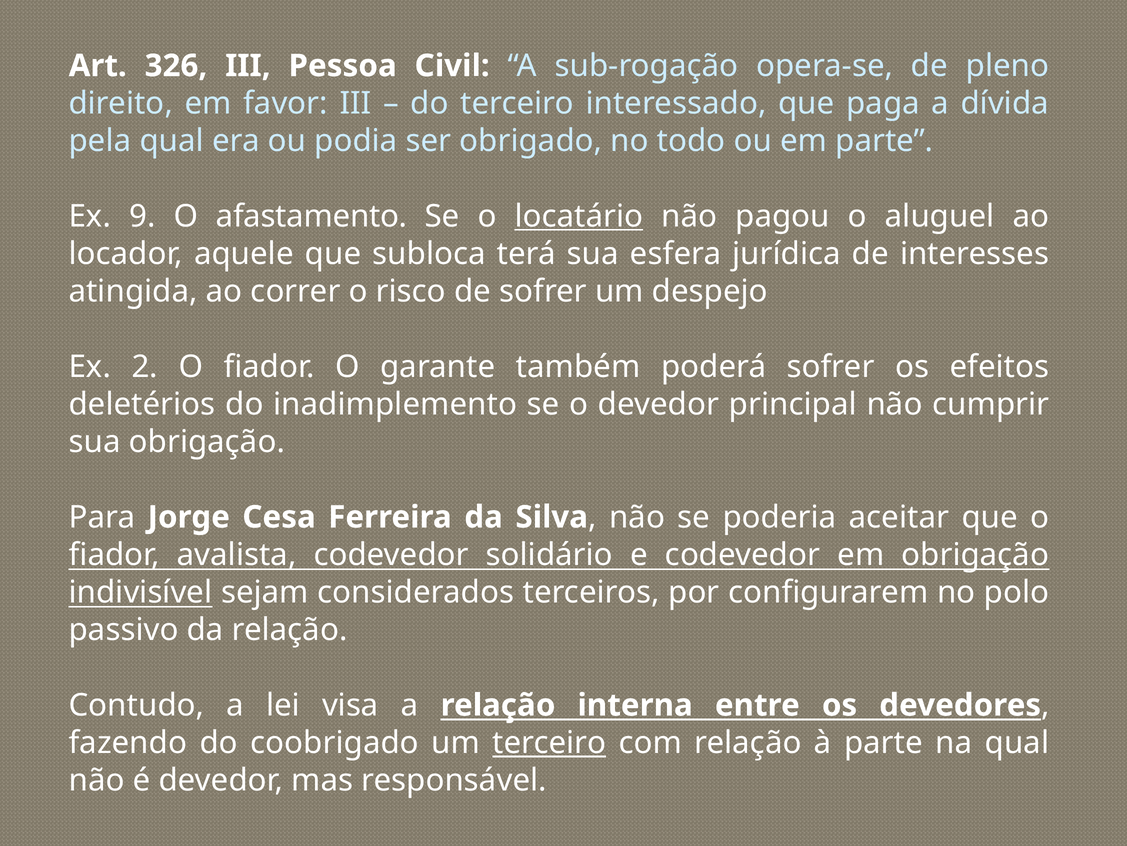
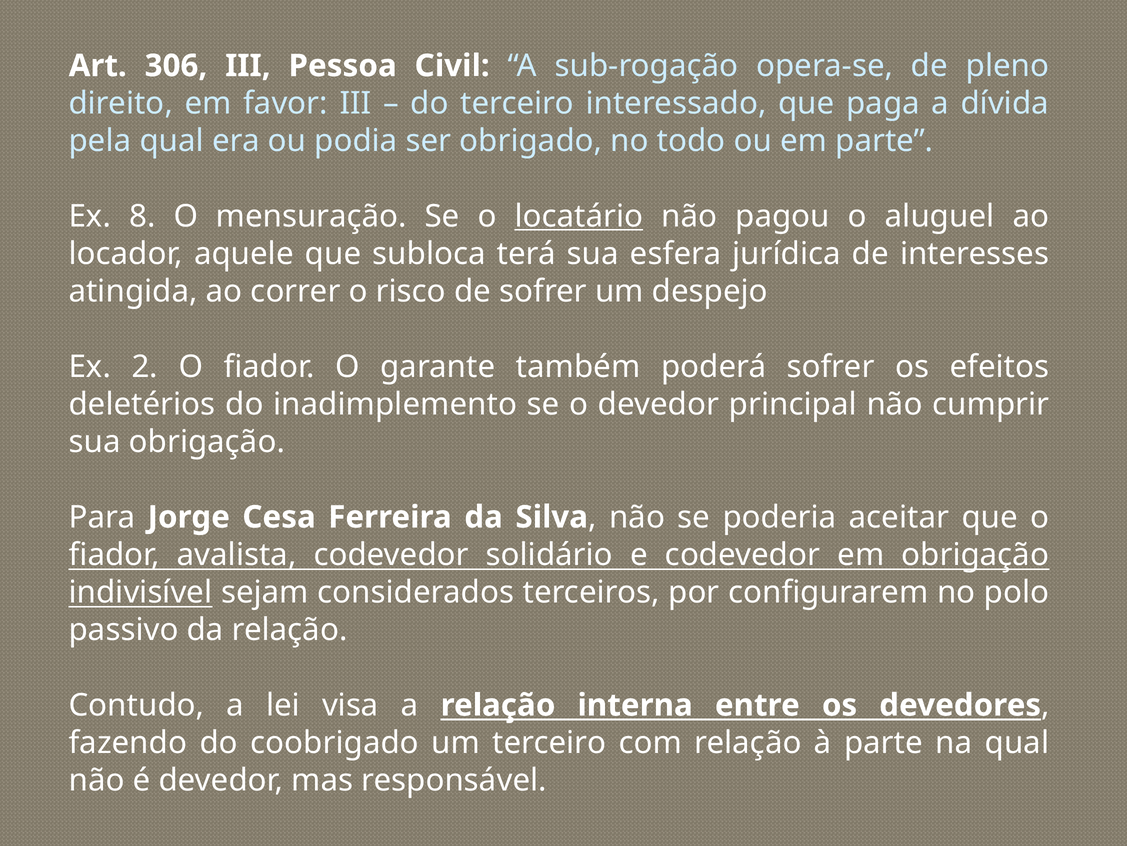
326: 326 -> 306 (176, 66)
9: 9 -> 8 (142, 216)
afastamento: afastamento -> mensuração (311, 216)
terceiro underline: present -> none (549, 742)
